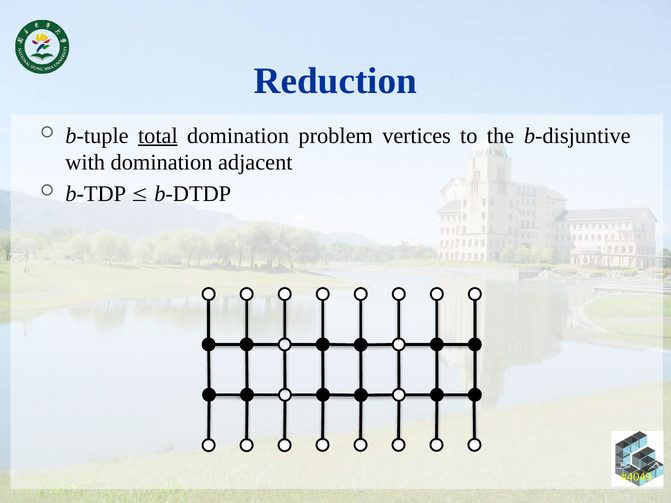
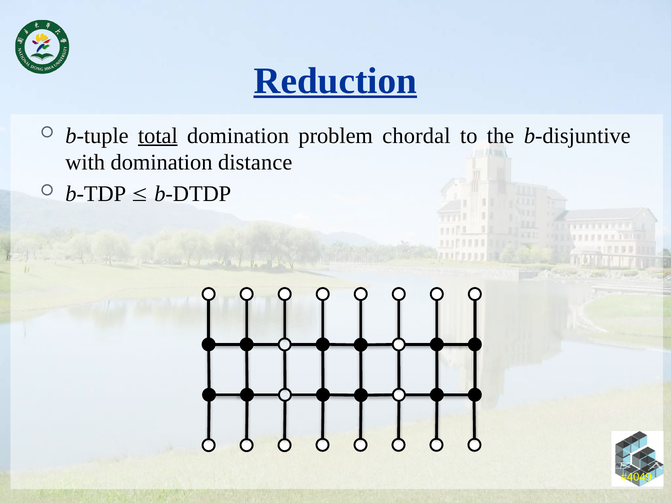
Reduction underline: none -> present (335, 81)
vertices: vertices -> chordal (416, 136)
adjacent: adjacent -> distance (255, 163)
